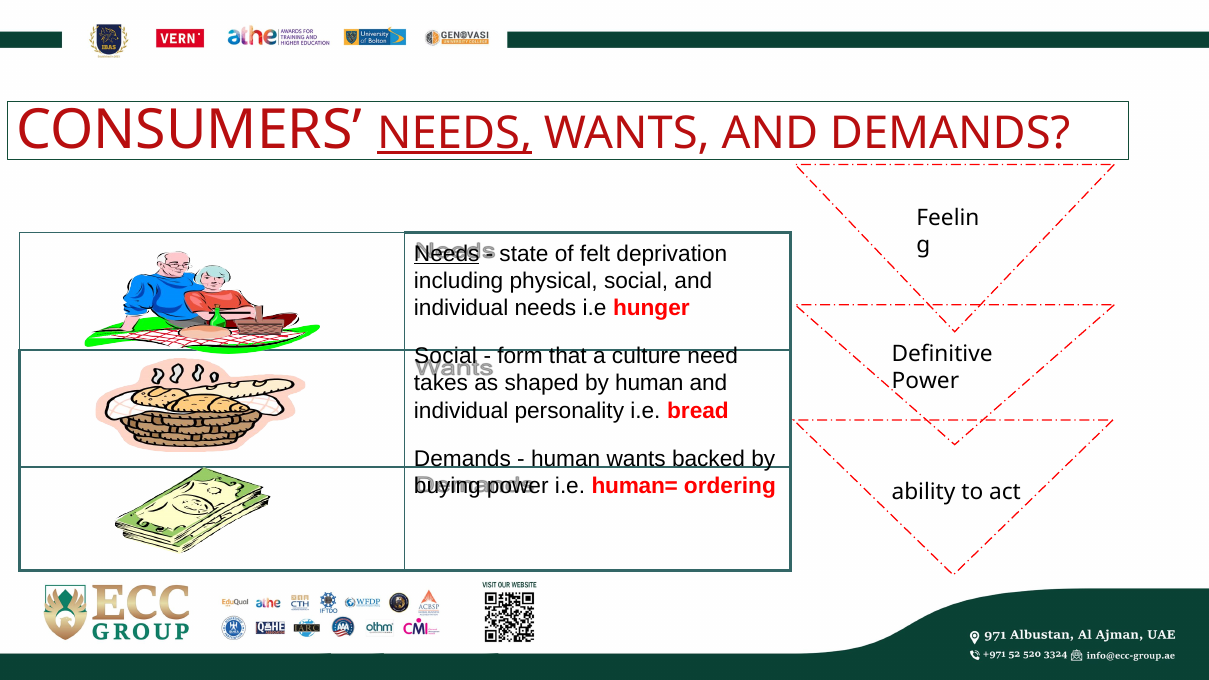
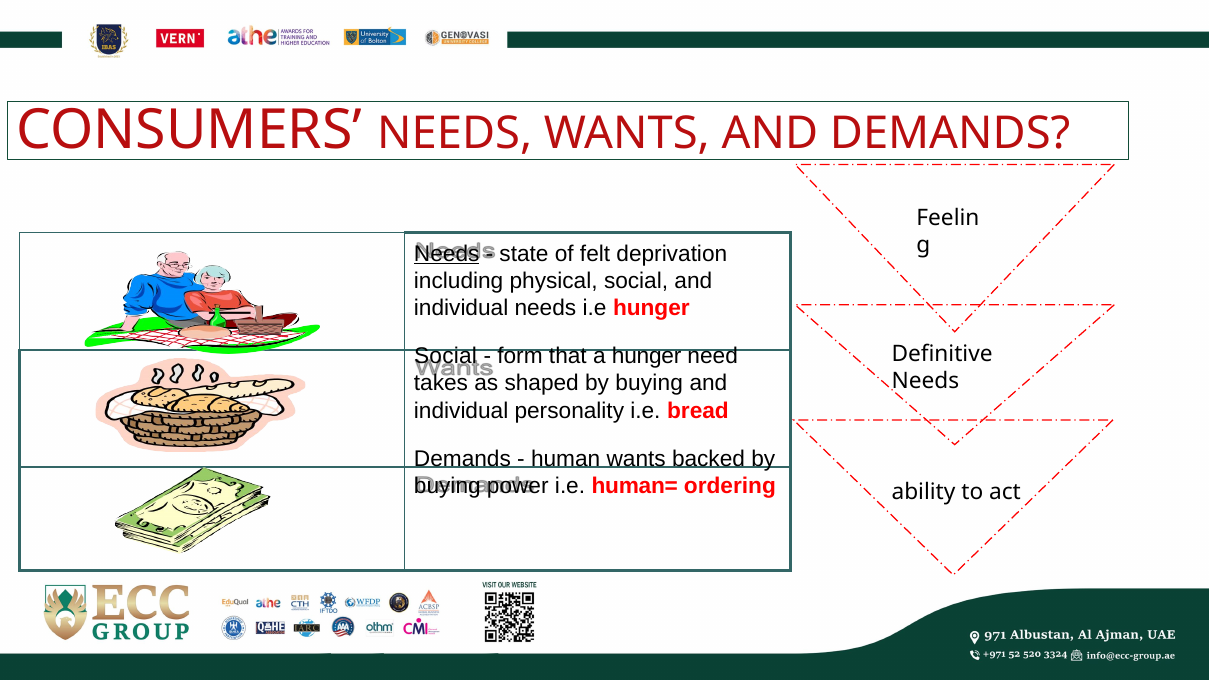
NEEDS underline: present -> none (455, 133)
a culture: culture -> hunger (647, 356)
shaped by human: human -> buying (649, 383)
Power: Power -> Needs (925, 381)
